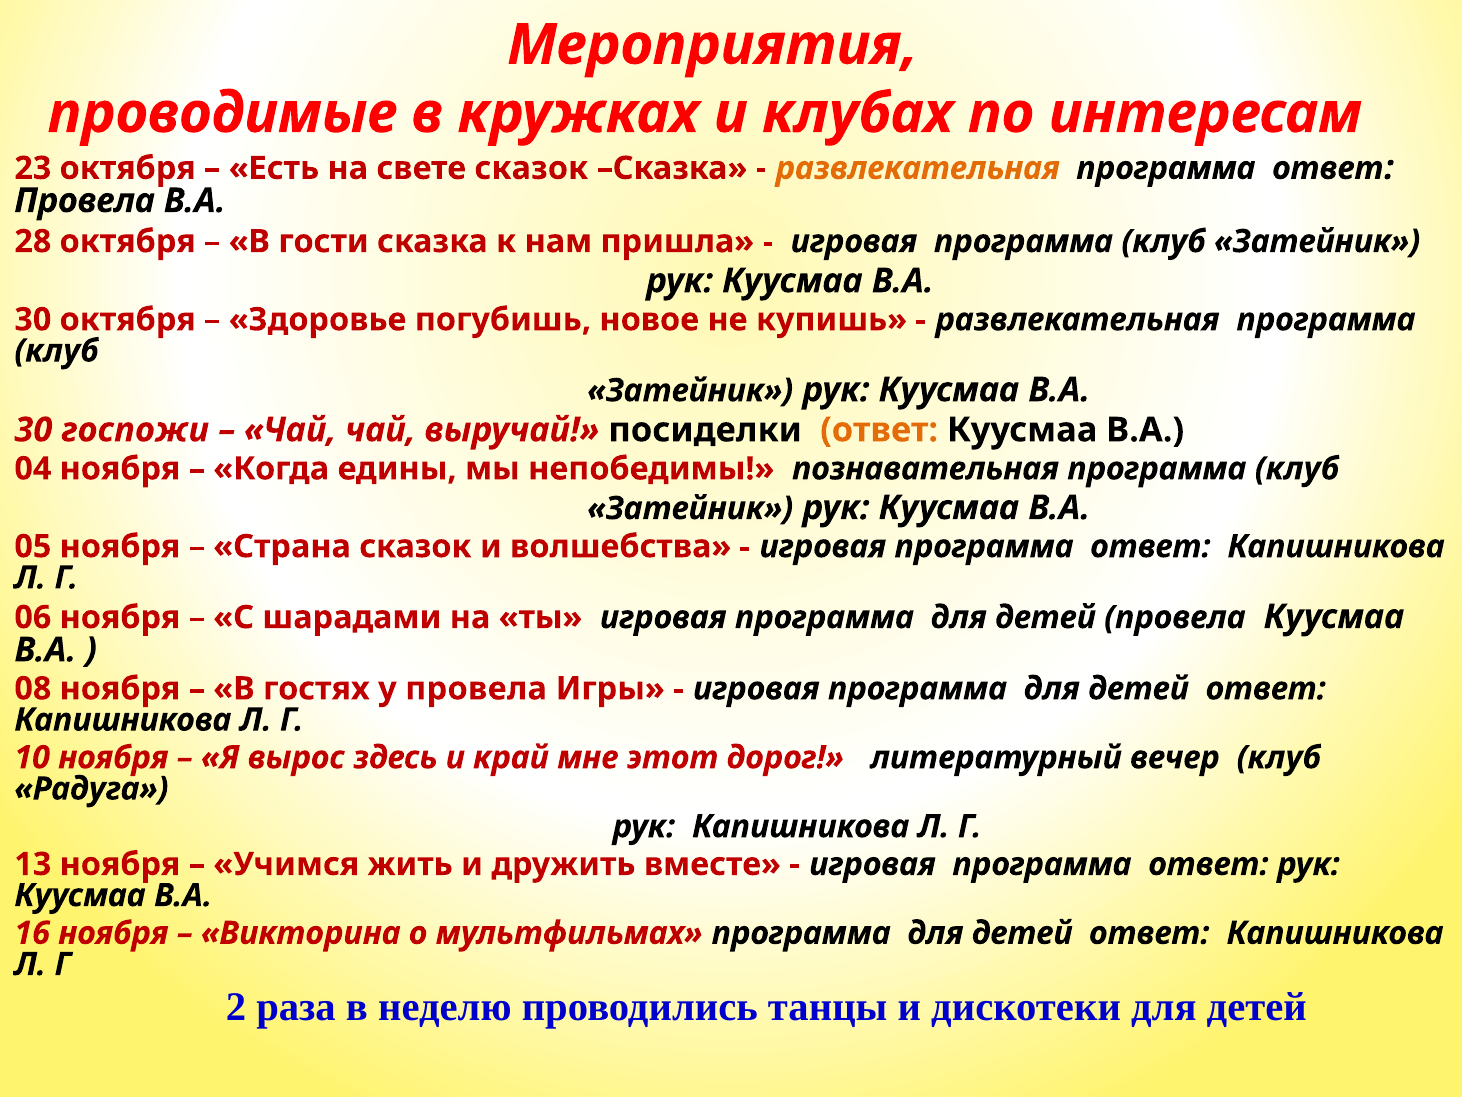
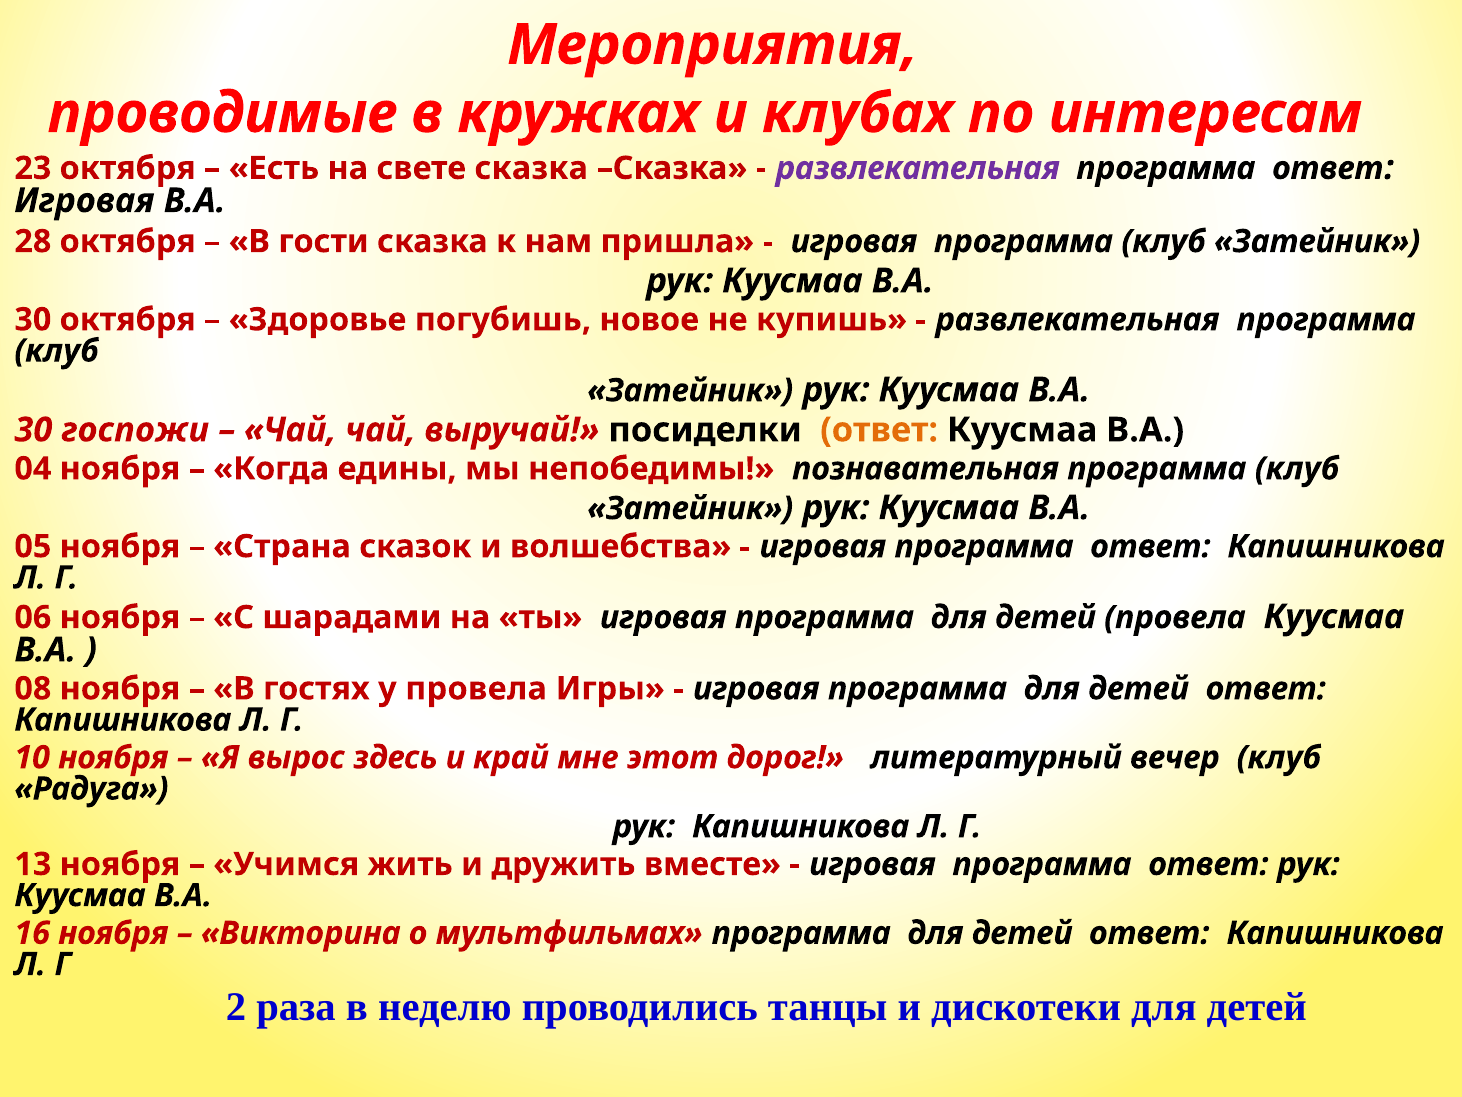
свете сказок: сказок -> сказка (531, 168)
развлекательная colour: orange -> purple (918, 168)
Провела: Провела -> Игровая (84, 201)
